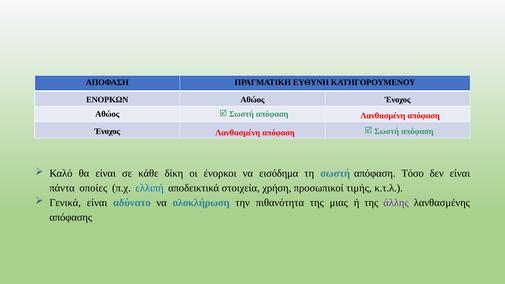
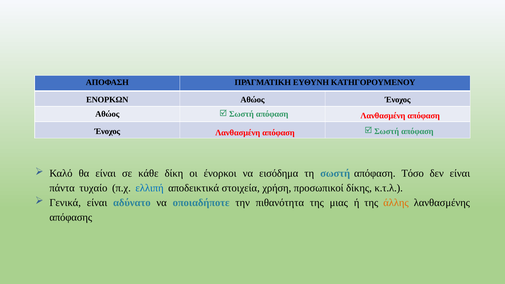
οποίες: οποίες -> τυχαίο (93, 188)
τιμής: τιμής -> δίκης (359, 188)
ολοκλήρωση: ολοκλήρωση -> οποιαδήποτε (201, 203)
άλλης colour: purple -> orange (396, 203)
